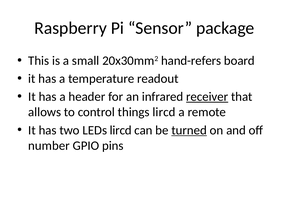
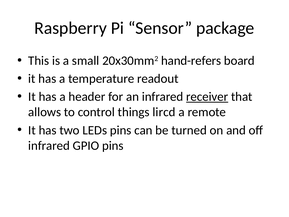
LEDs lircd: lircd -> pins (121, 130)
turned underline: present -> none (189, 130)
number: number -> infrared (49, 145)
